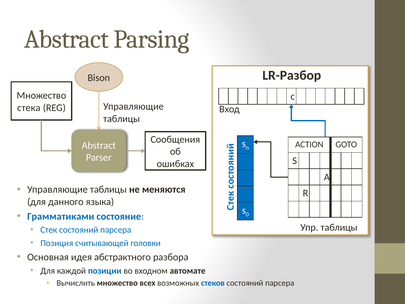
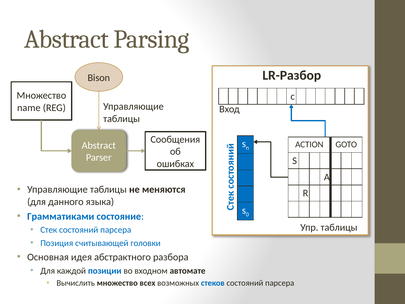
стека: стека -> name (29, 108)
